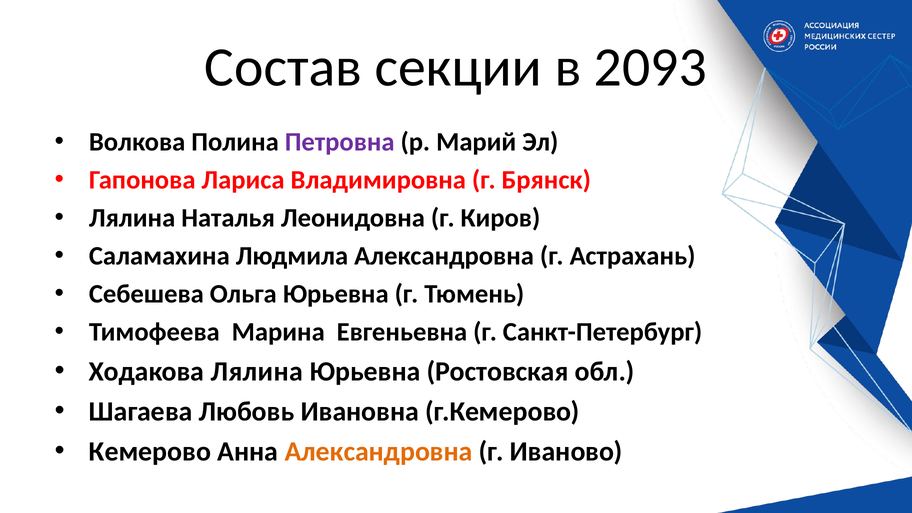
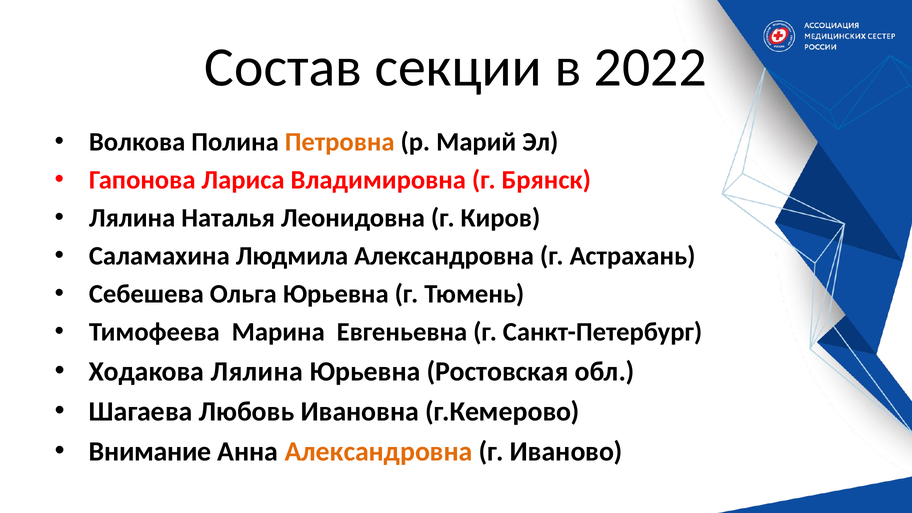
2093: 2093 -> 2022 (650, 67)
Петровна colour: purple -> orange (340, 142)
Кемерово: Кемерово -> Внимание (150, 451)
